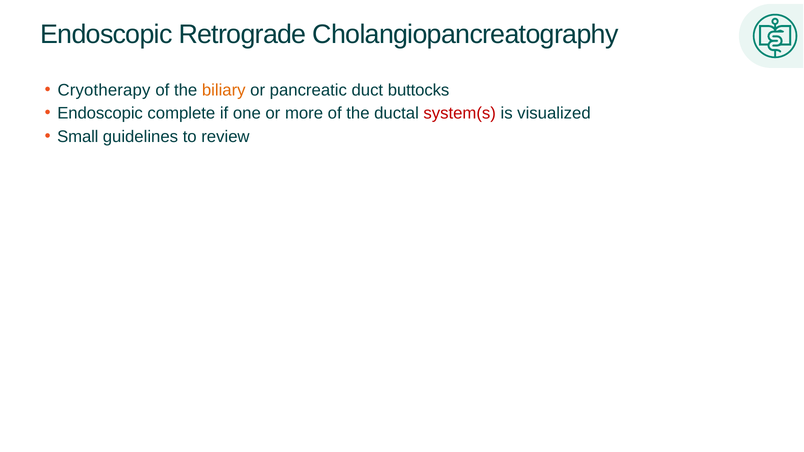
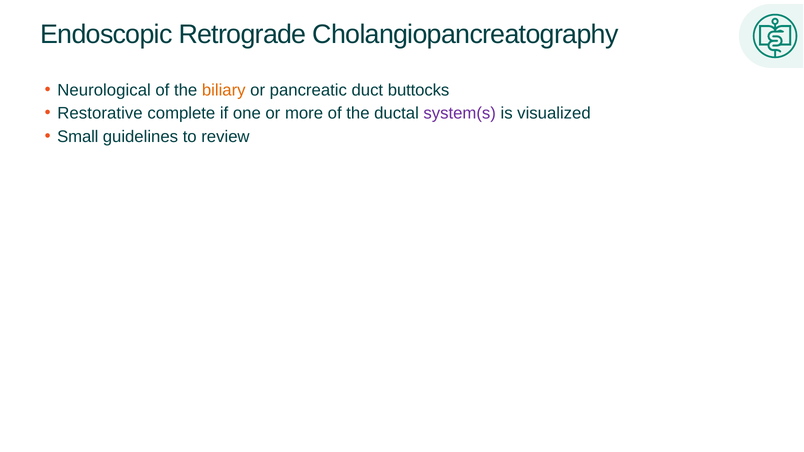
Cryotherapy: Cryotherapy -> Neurological (104, 90)
Endoscopic: Endoscopic -> Restorative (100, 114)
system(s colour: red -> purple (460, 114)
